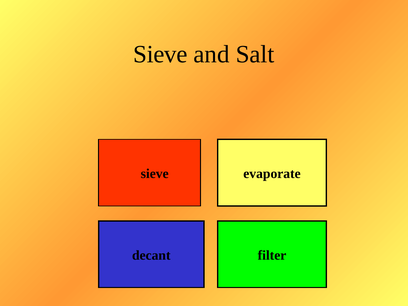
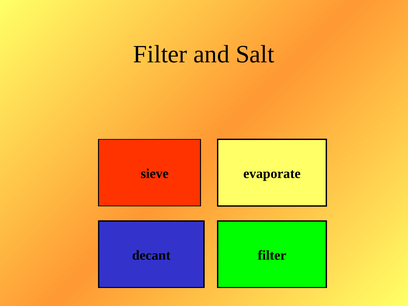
Sieve: Sieve -> Filter (160, 54)
